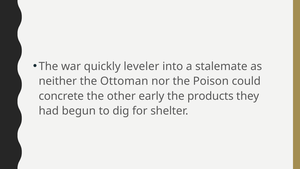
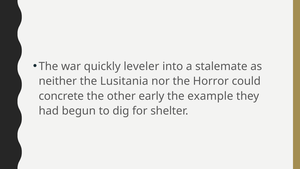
Ottoman: Ottoman -> Lusitania (124, 81)
Poison: Poison -> Horror (211, 81)
products: products -> example (210, 96)
